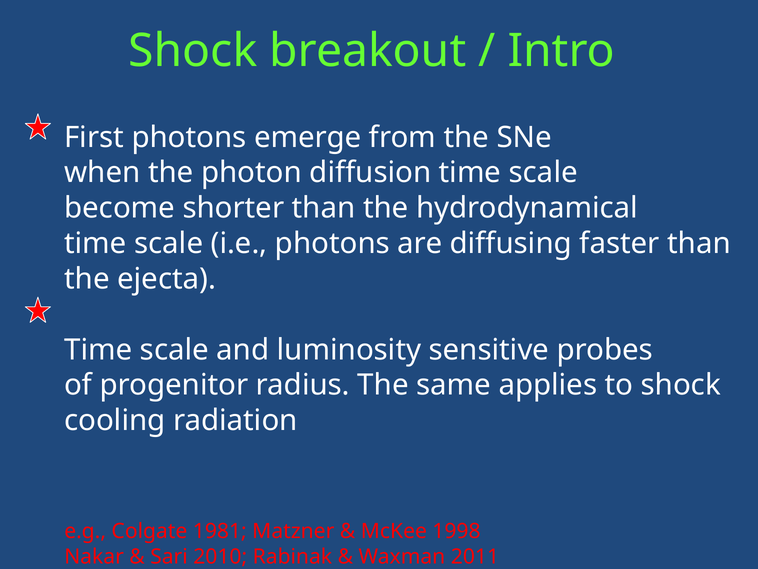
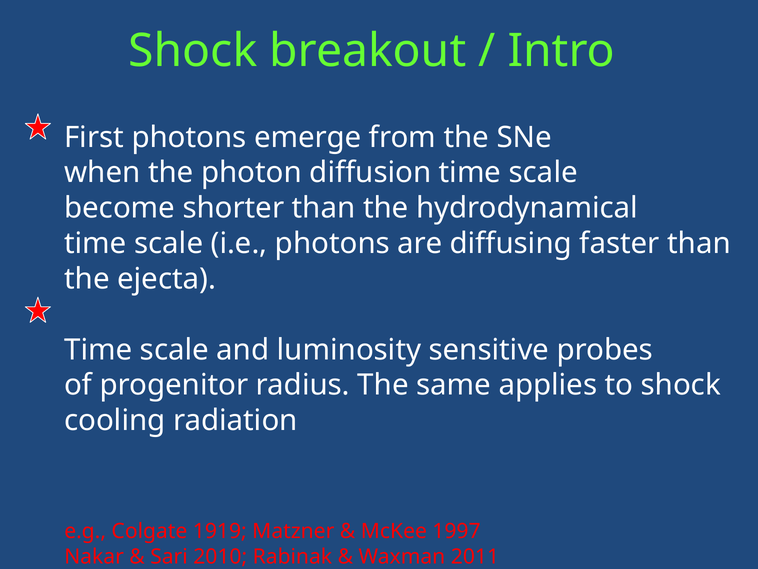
1981: 1981 -> 1919 (220, 531)
1998: 1998 -> 1997 (456, 531)
